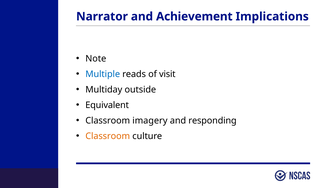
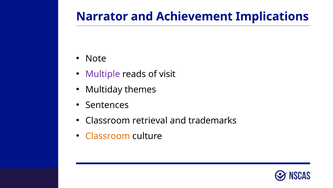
Multiple colour: blue -> purple (103, 74)
outside: outside -> themes (140, 89)
Equivalent: Equivalent -> Sentences (107, 105)
imagery: imagery -> retrieval (150, 120)
responding: responding -> trademarks (213, 120)
